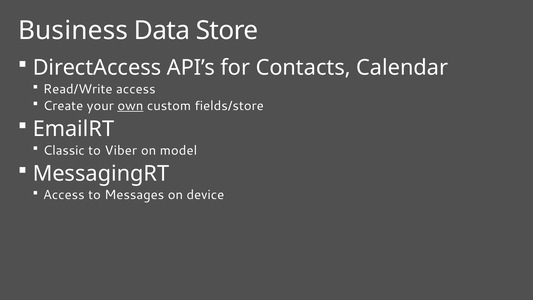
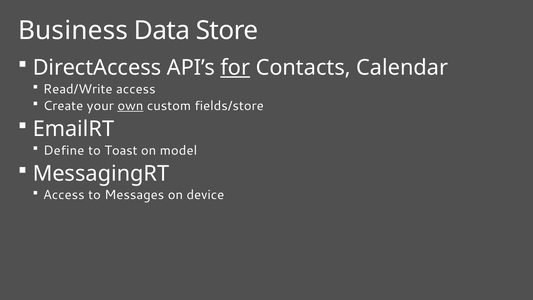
for underline: none -> present (235, 68)
Classic: Classic -> Define (64, 150)
Viber: Viber -> Toast (121, 150)
